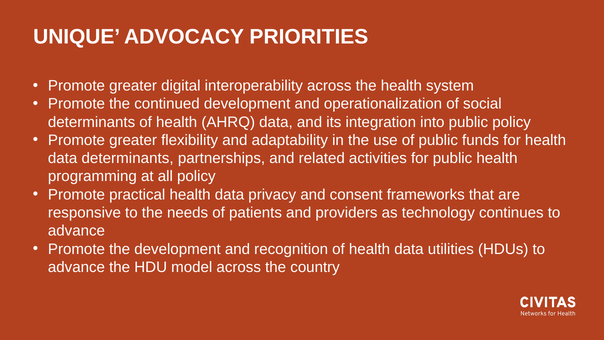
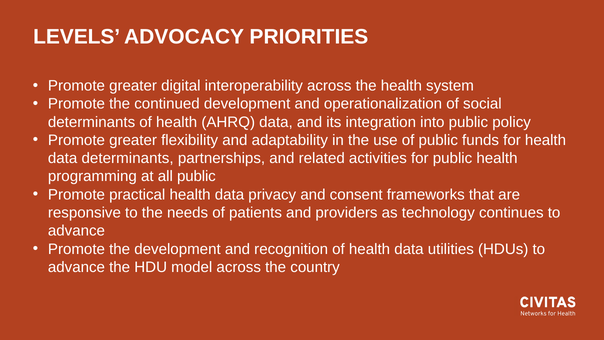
UNIQUE: UNIQUE -> LEVELS (77, 37)
all policy: policy -> public (196, 176)
